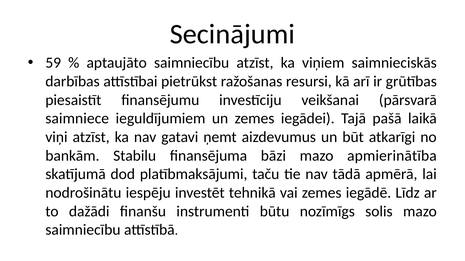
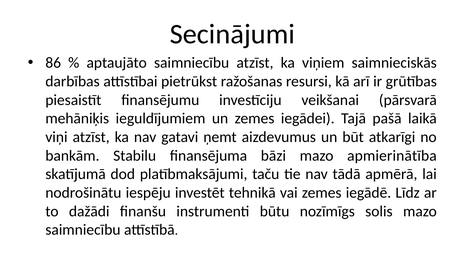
59: 59 -> 86 (53, 63)
saimniece: saimniece -> mehāniķis (77, 119)
